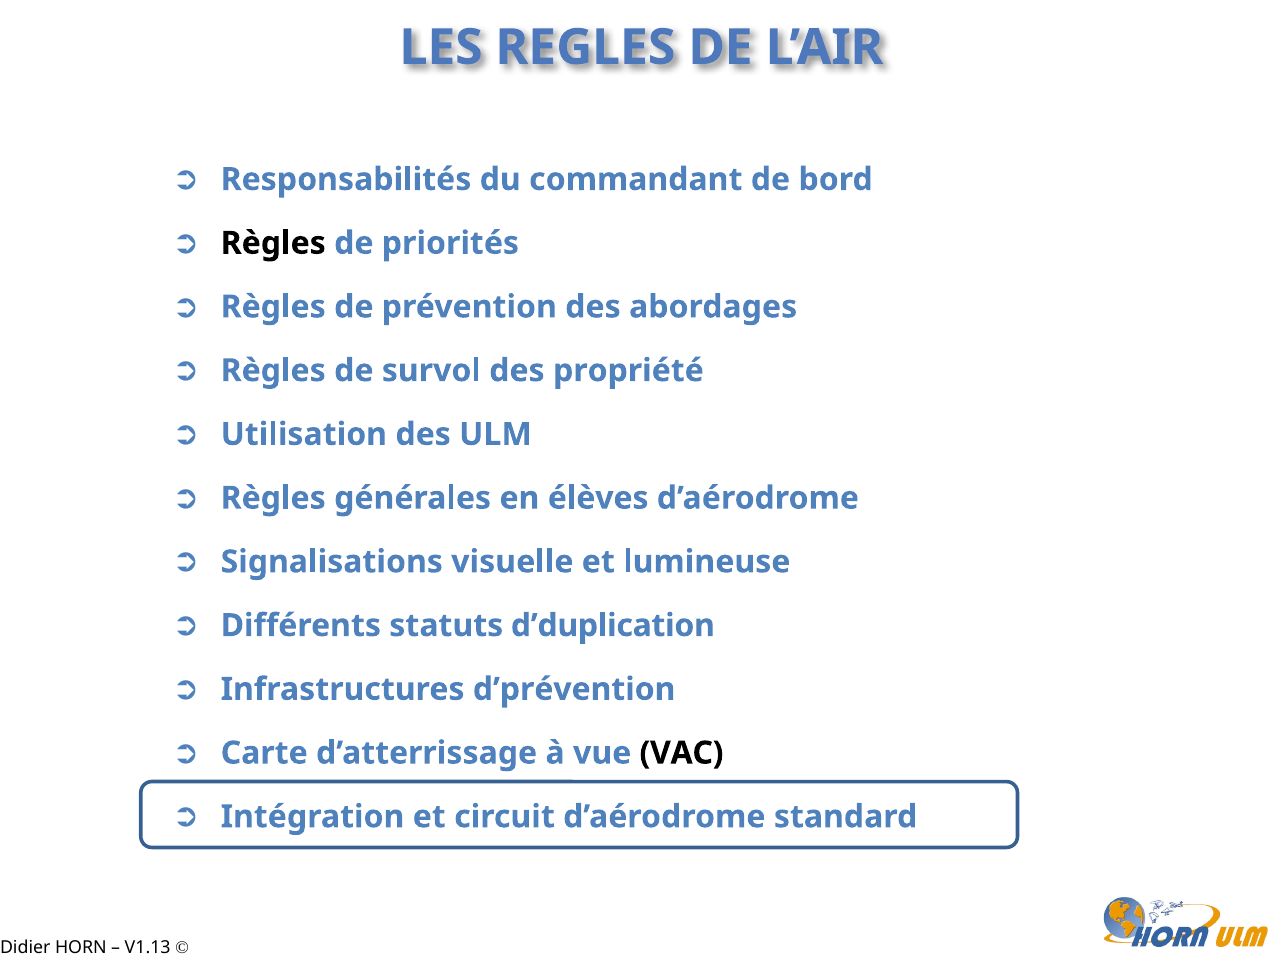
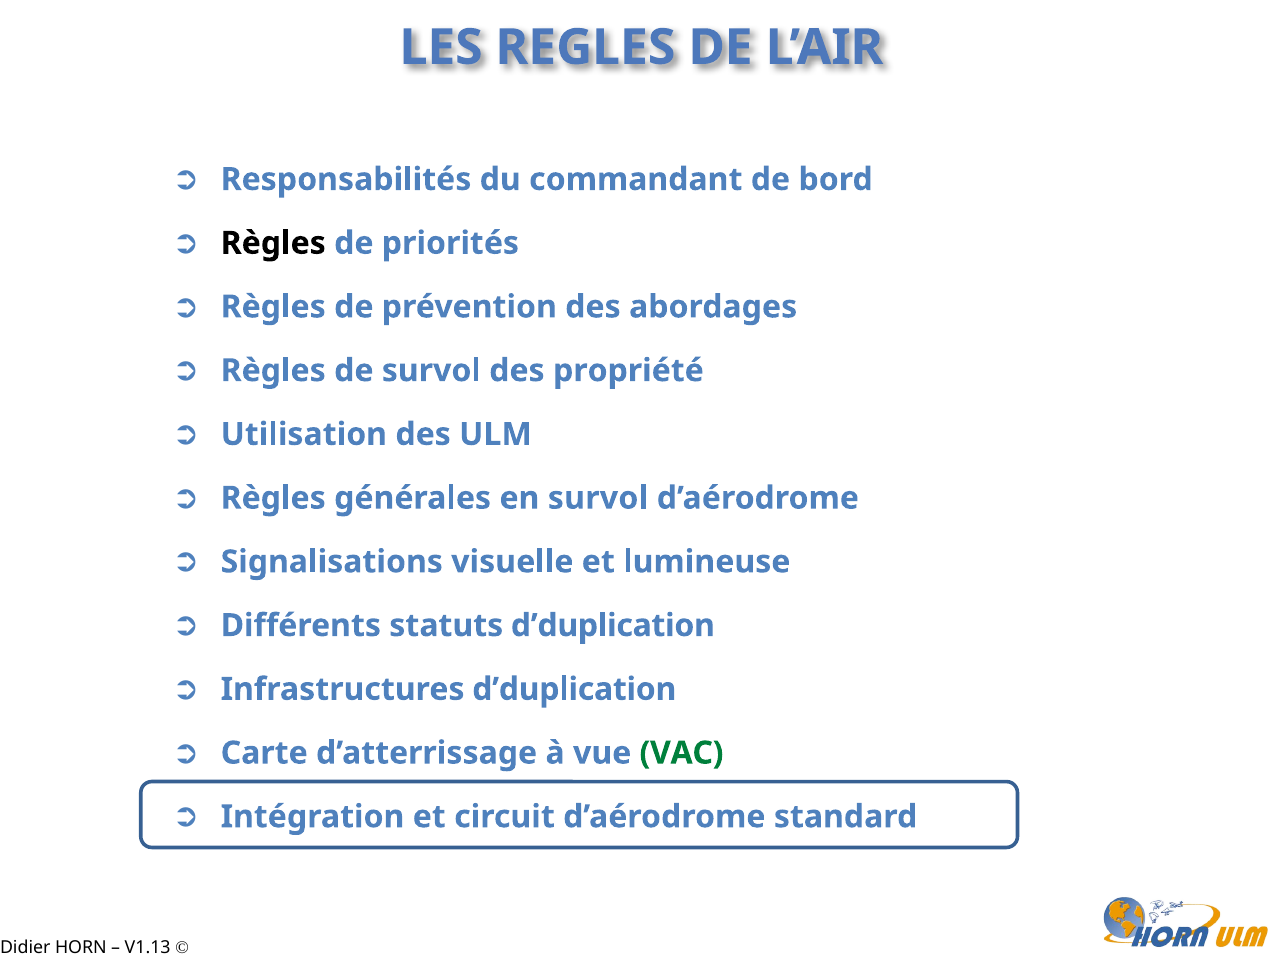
en élèves: élèves -> survol (598, 498)
Infrastructures d’prévention: d’prévention -> d’duplication (574, 689)
VAC colour: black -> green (681, 753)
